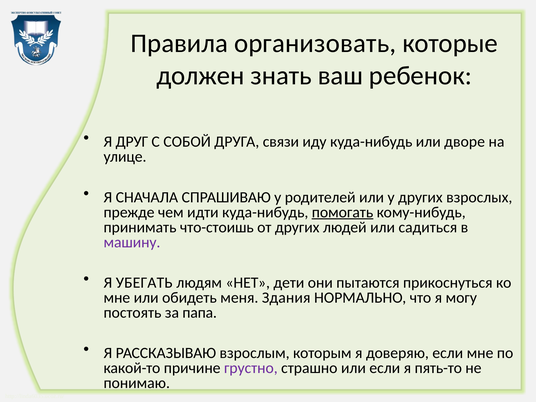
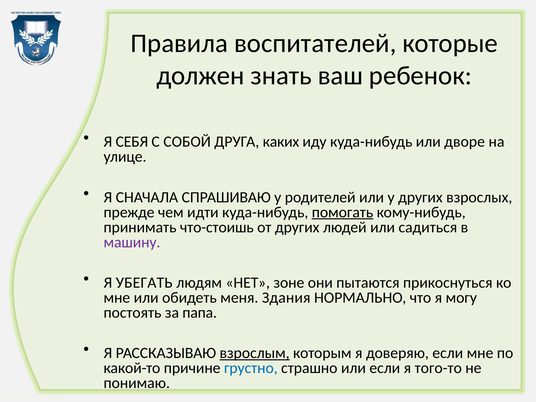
организовать: организовать -> воспитателей (315, 43)
ДРУГ: ДРУГ -> СЕБЯ (132, 142)
связи: связи -> каких (281, 142)
дети: дети -> зоне (289, 283)
взрослым underline: none -> present (255, 353)
грустно colour: purple -> blue (251, 368)
пять-то: пять-то -> того-то (438, 368)
